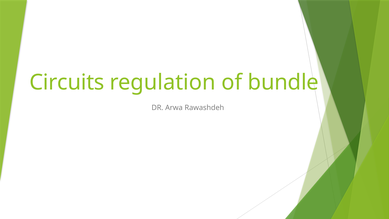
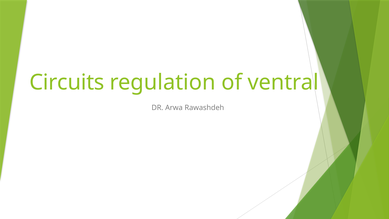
bundle: bundle -> ventral (283, 82)
